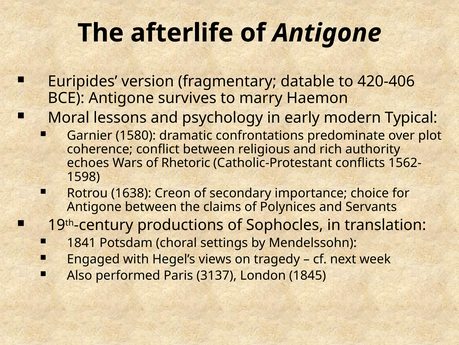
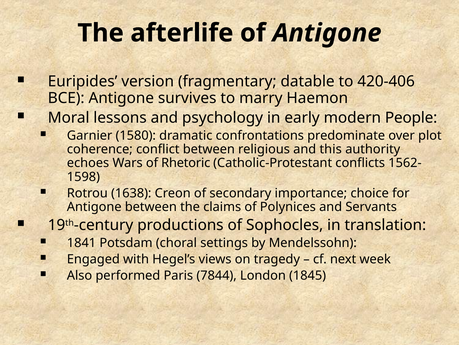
Typical: Typical -> People (411, 117)
rich: rich -> this (331, 149)
3137: 3137 -> 7844 (217, 275)
